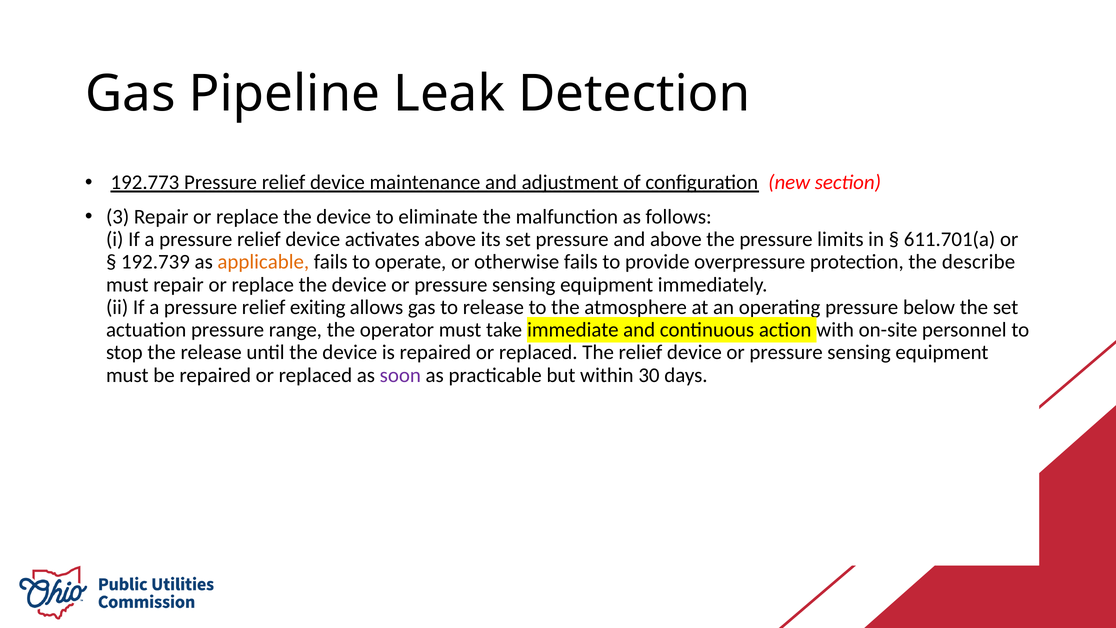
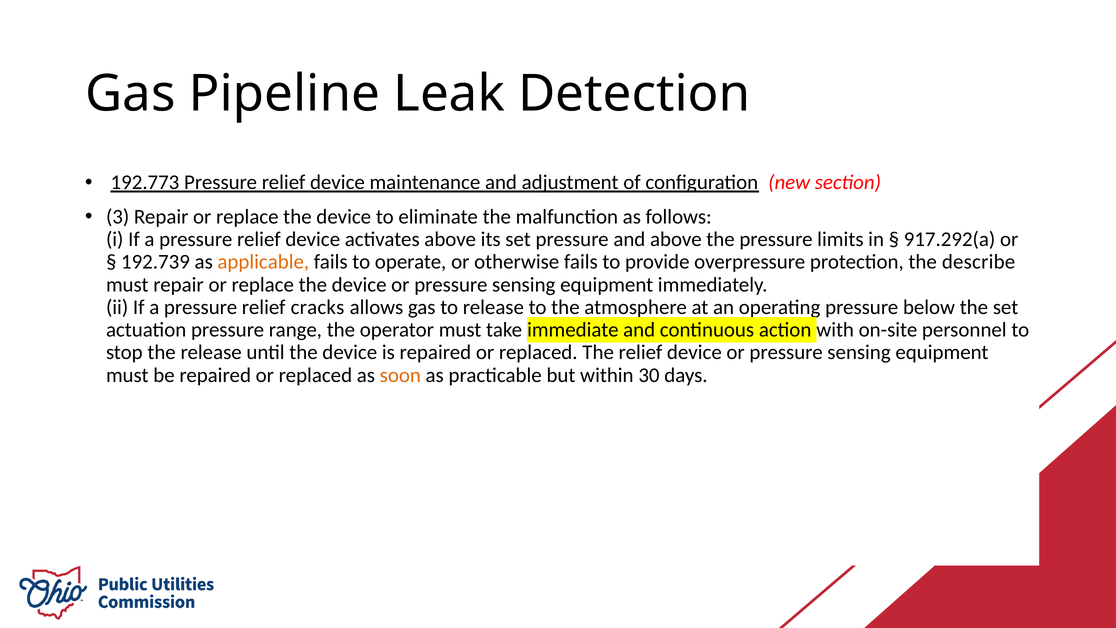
611.701(a: 611.701(a -> 917.292(a (950, 239)
exiting: exiting -> cracks (317, 307)
soon colour: purple -> orange (400, 375)
